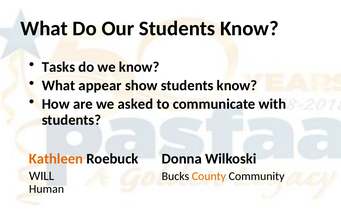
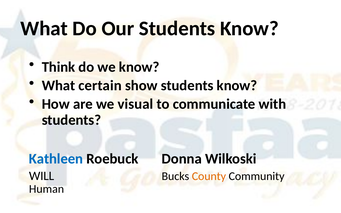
Tasks: Tasks -> Think (58, 67)
appear: appear -> certain (100, 86)
asked: asked -> visual (135, 104)
Kathleen colour: orange -> blue (56, 159)
